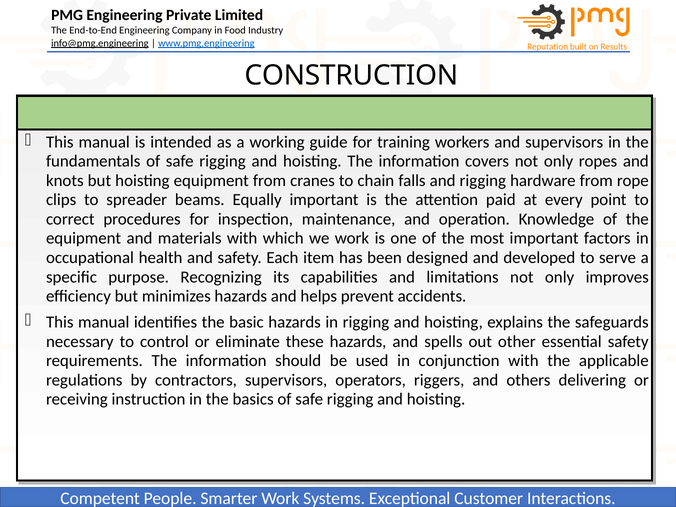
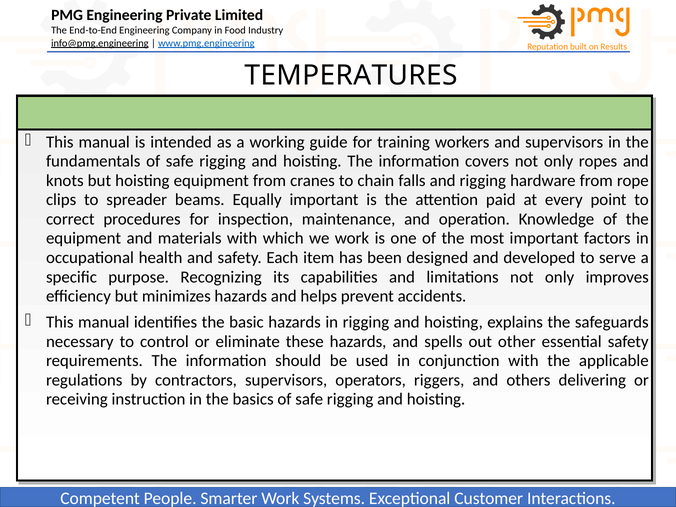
CONSTRUCTION: CONSTRUCTION -> TEMPERATURES (351, 75)
